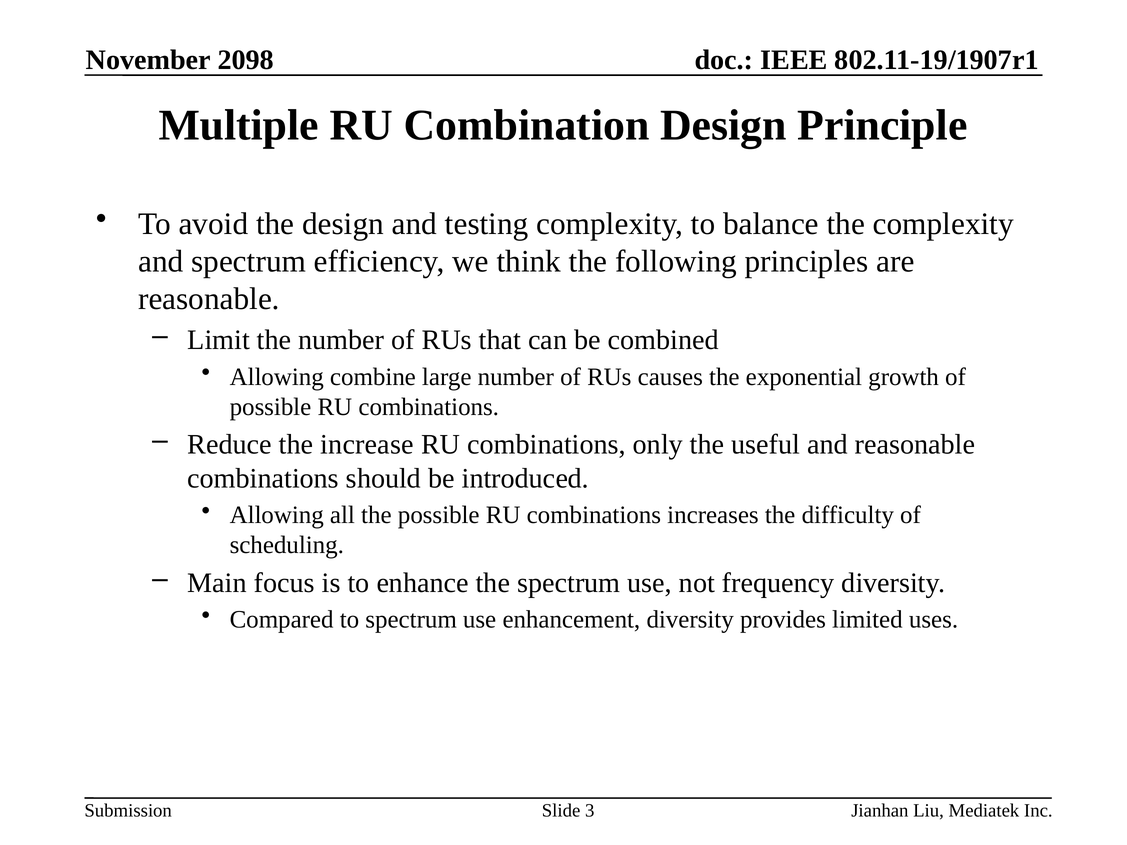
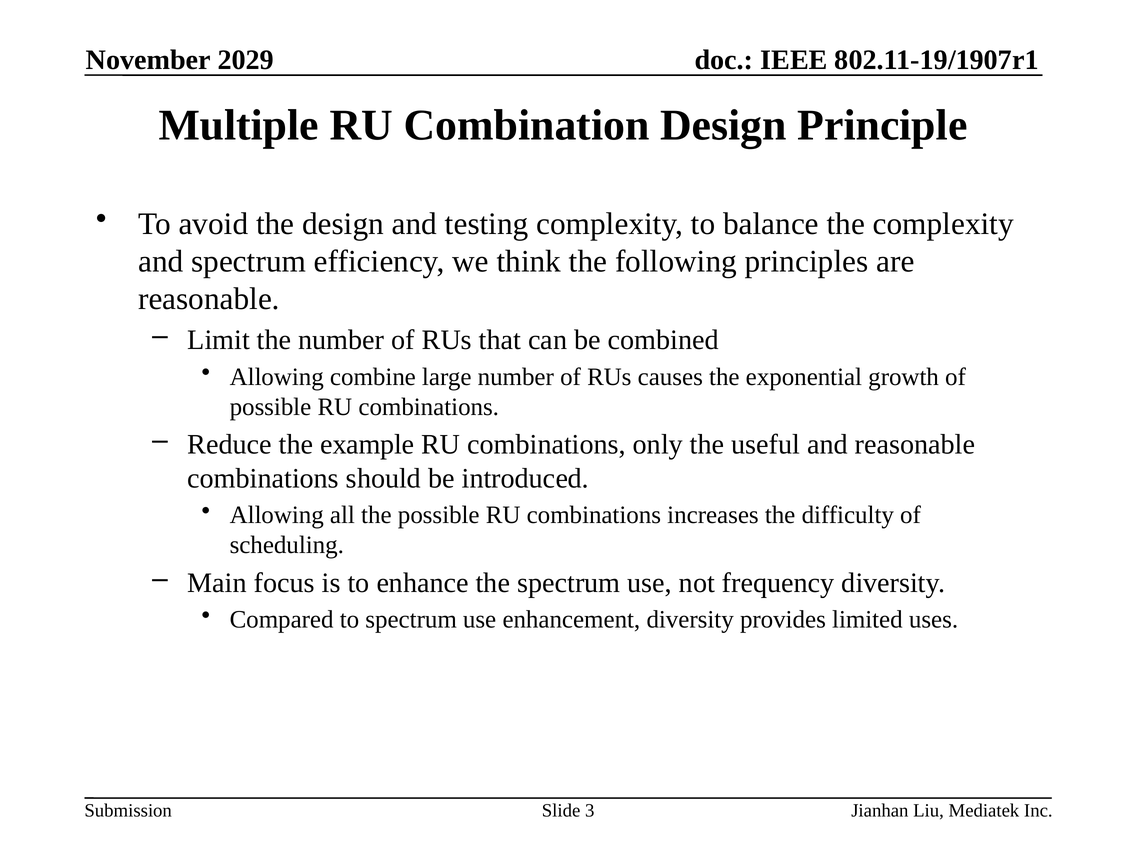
2098: 2098 -> 2029 (246, 60)
increase: increase -> example (367, 445)
